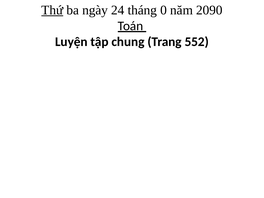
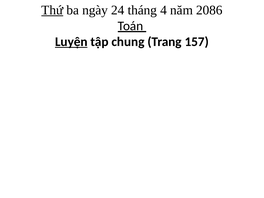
0: 0 -> 4 (164, 10)
2090: 2090 -> 2086 (209, 10)
Luyện underline: none -> present (71, 42)
552: 552 -> 157 (197, 42)
